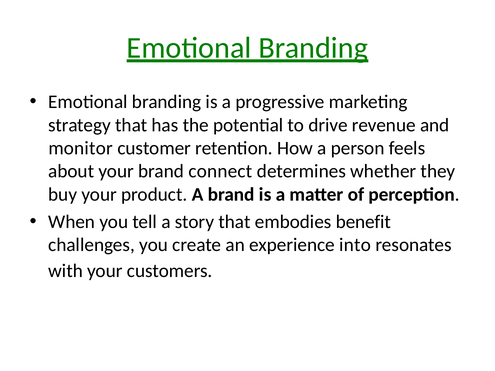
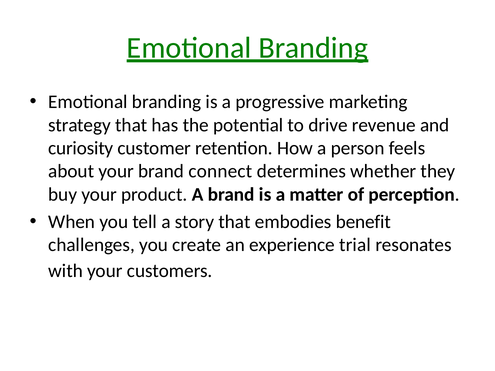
monitor: monitor -> curiosity (81, 148)
into: into -> trial (355, 245)
